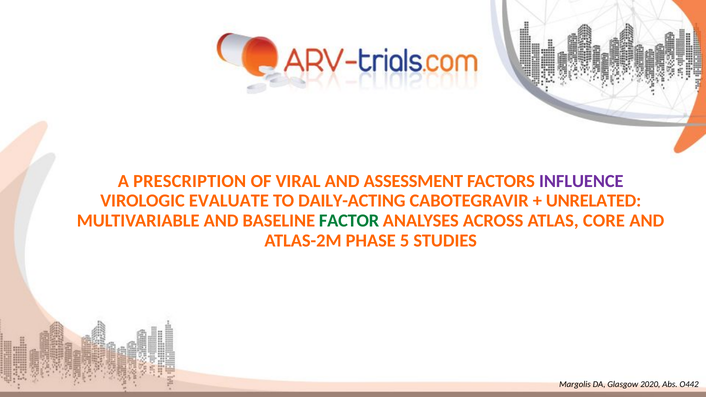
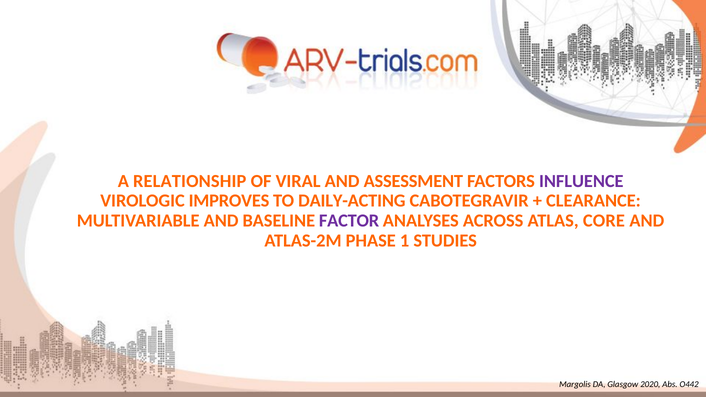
PRESCRIPTION: PRESCRIPTION -> RELATIONSHIP (190, 181)
EVALUATE: EVALUATE -> IMPROVES (229, 201)
UNRELATED: UNRELATED -> CLEARANCE (593, 201)
FACTOR colour: green -> purple (349, 221)
5: 5 -> 1 (405, 241)
